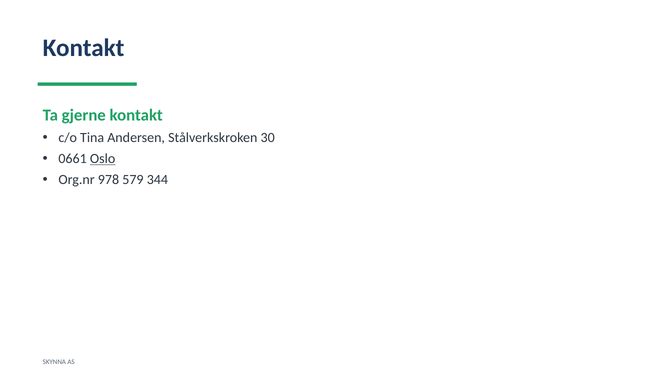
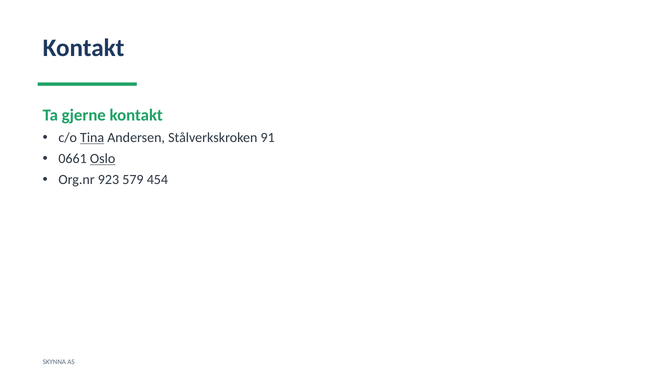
Tina underline: none -> present (92, 138)
30: 30 -> 91 (268, 138)
978: 978 -> 923 (108, 180)
344: 344 -> 454 (157, 180)
